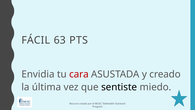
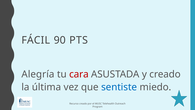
63: 63 -> 90 (60, 40)
Envidia: Envidia -> Alegría (38, 74)
sentiste colour: black -> blue (119, 87)
